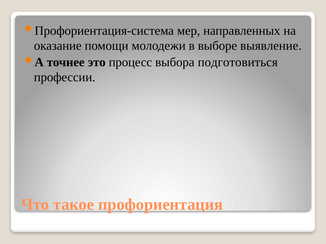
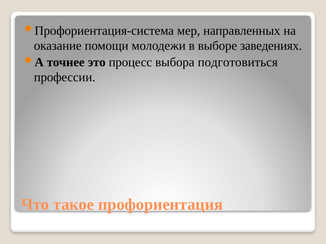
выявление: выявление -> заведениях (271, 46)
